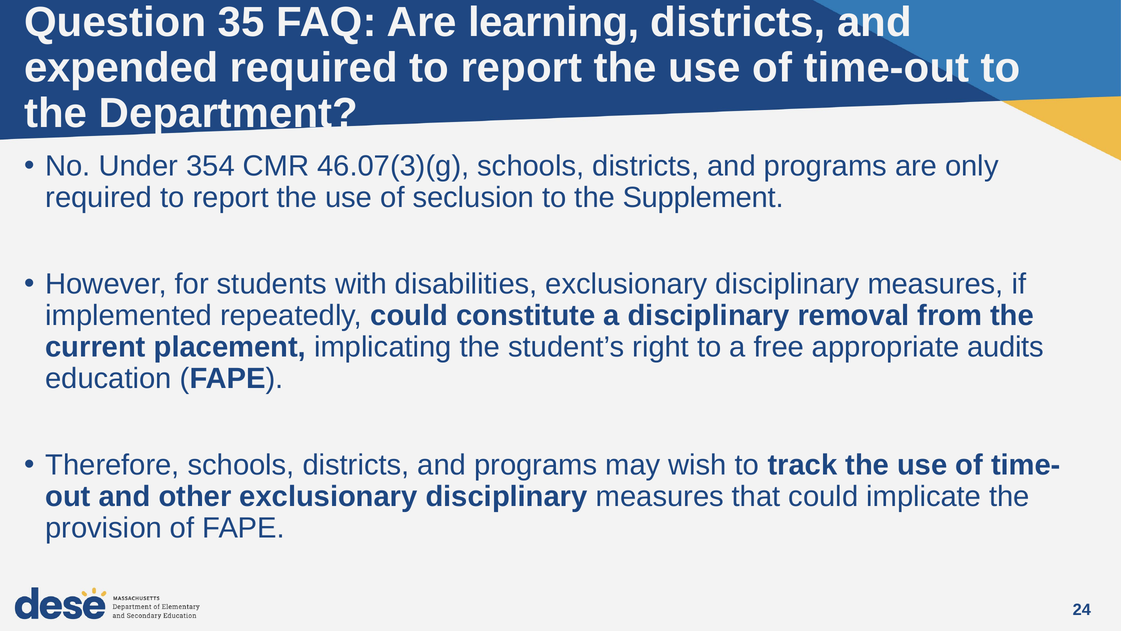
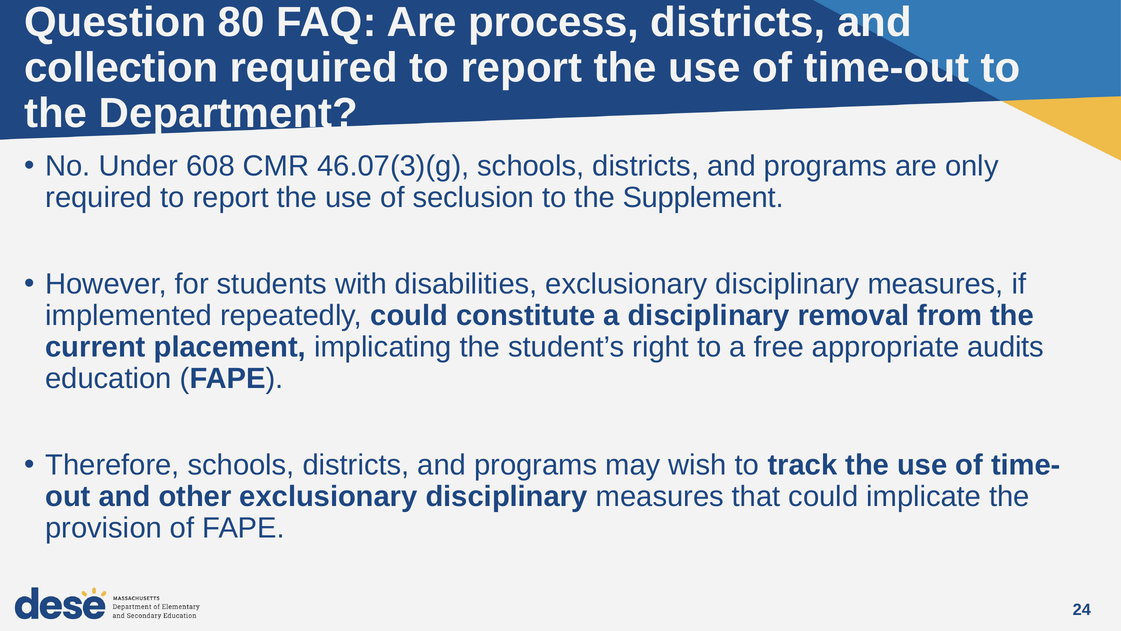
35: 35 -> 80 (241, 22)
learning: learning -> process (554, 22)
expended: expended -> collection (121, 68)
354: 354 -> 608 (210, 166)
